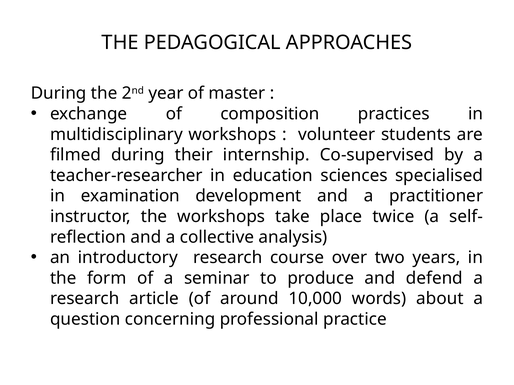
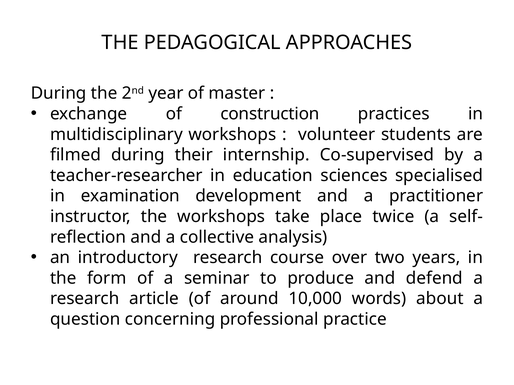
composition: composition -> construction (270, 114)
